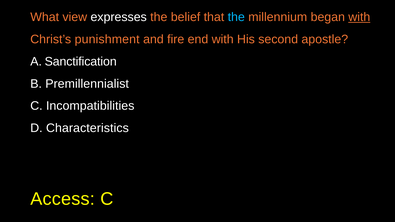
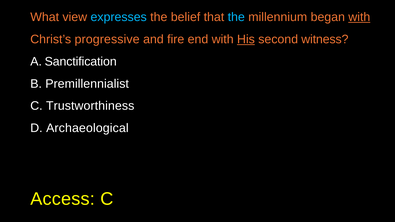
expresses colour: white -> light blue (119, 17)
punishment: punishment -> progressive (107, 39)
His underline: none -> present (246, 39)
apostle: apostle -> witness (325, 39)
Incompatibilities: Incompatibilities -> Trustworthiness (90, 106)
Characteristics: Characteristics -> Archaeological (87, 128)
